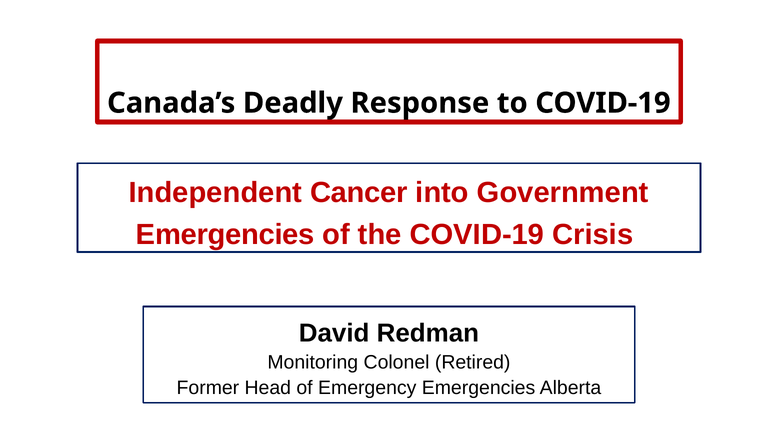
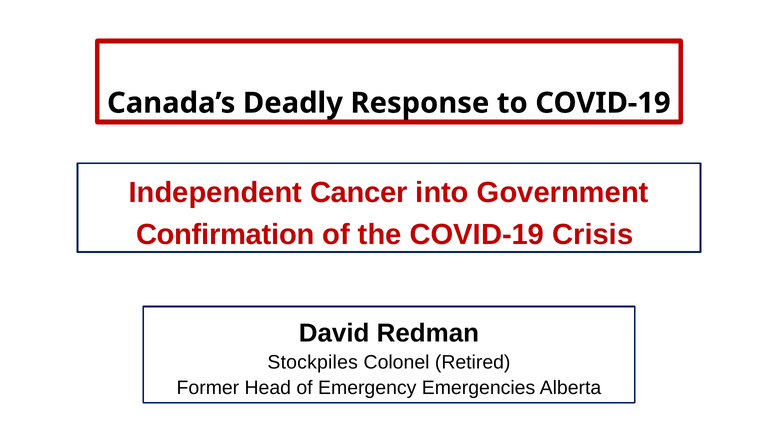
Emergencies: Emergencies -> Confirmation (225, 235)
Monitoring: Monitoring -> Stockpiles (313, 363)
